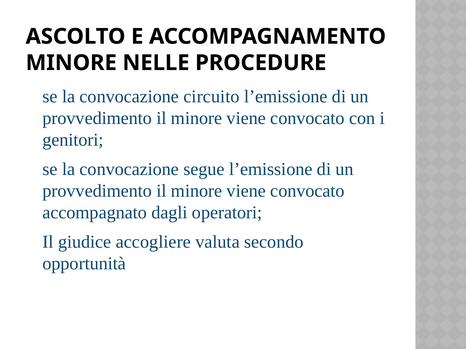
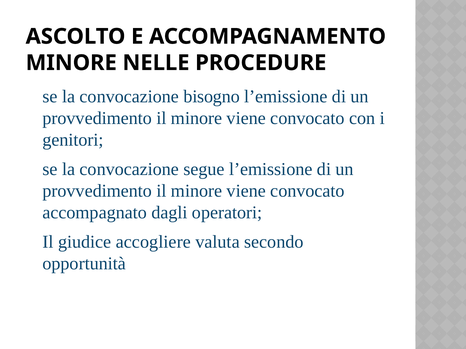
circuito: circuito -> bisogno (212, 97)
